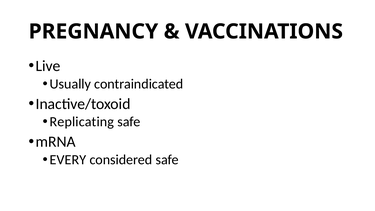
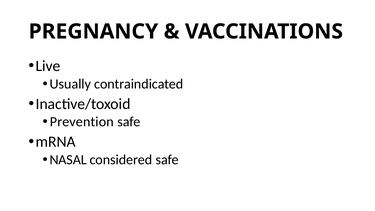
Replicating: Replicating -> Prevention (82, 122)
EVERY: EVERY -> NASAL (68, 160)
